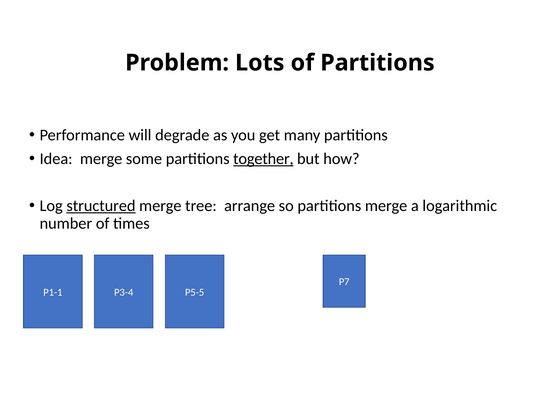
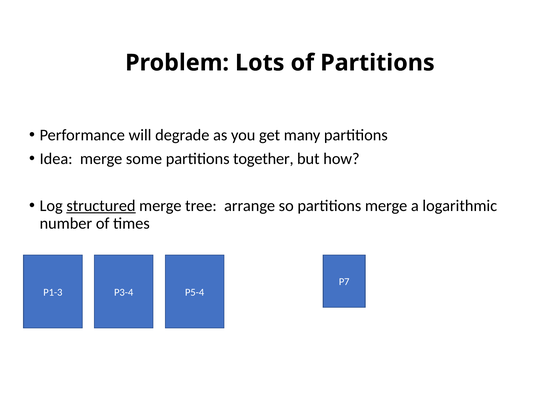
together underline: present -> none (263, 159)
P1-1: P1-1 -> P1-3 (53, 292)
P5-5: P5-5 -> P5-4 (195, 292)
